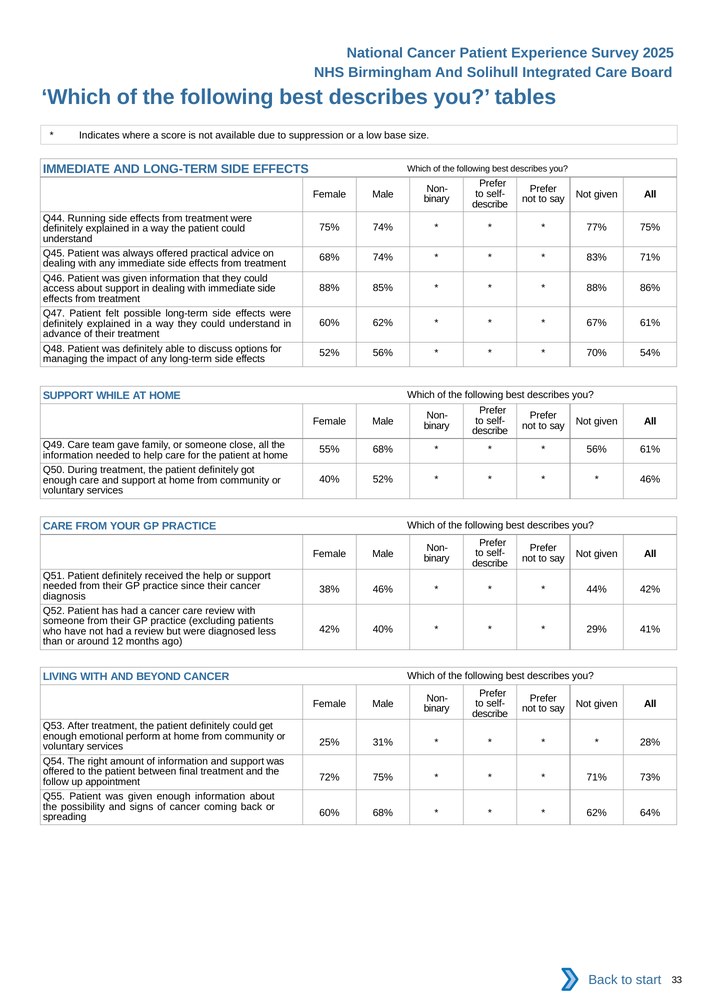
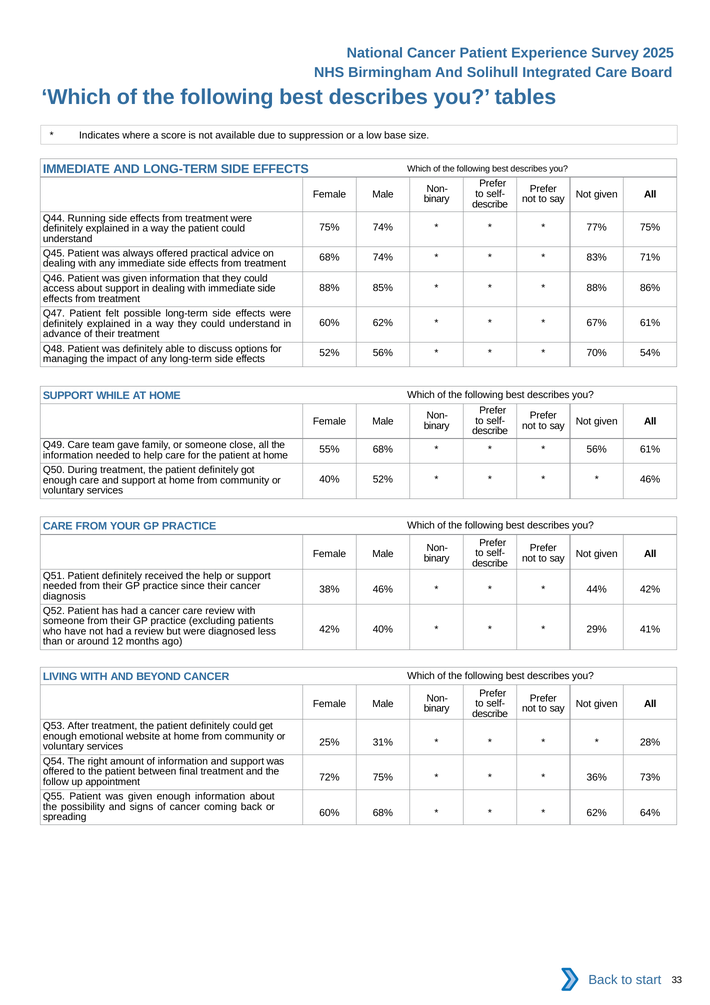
perform: perform -> website (143, 736)
71%: 71% -> 36% (597, 777)
